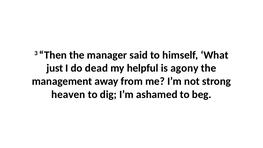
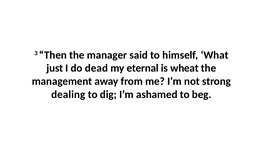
helpful: helpful -> eternal (143, 68)
agony: agony -> wheat (185, 68)
heaven: heaven -> dealing (68, 94)
